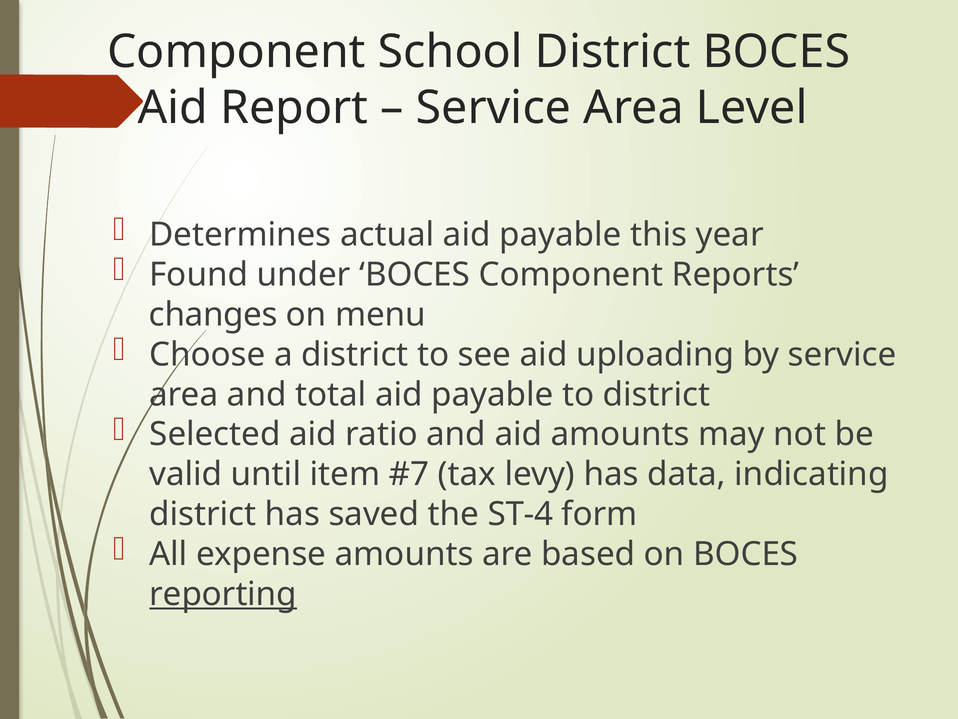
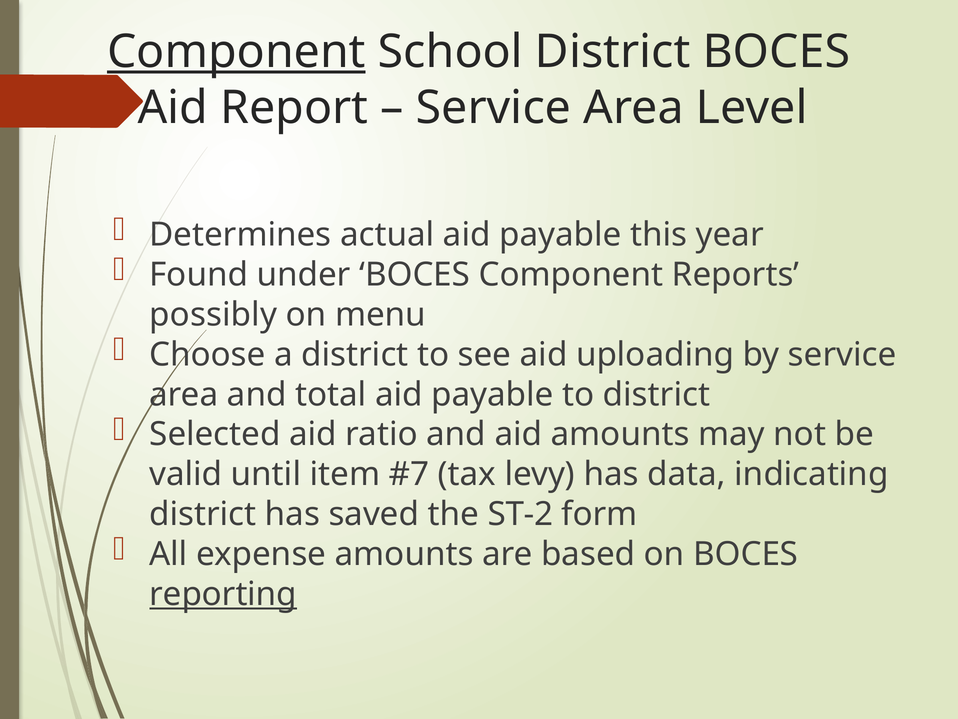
Component underline: none -> present (236, 52)
changes: changes -> possibly (213, 314)
ST-4: ST-4 -> ST-2 (520, 514)
